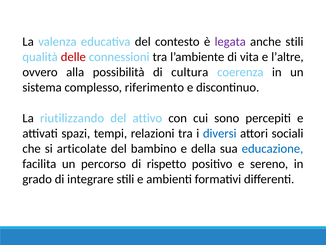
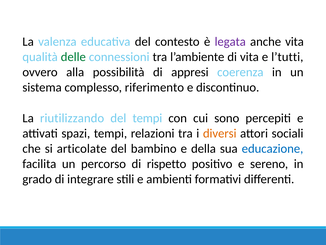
anche stili: stili -> vita (295, 42)
delle colour: red -> green (73, 57)
l’altre: l’altre -> l’tutti (287, 57)
cultura: cultura -> appresi (190, 72)
del attivo: attivo -> tempi (147, 118)
diversi colour: blue -> orange (220, 133)
